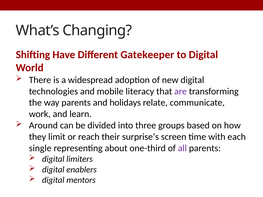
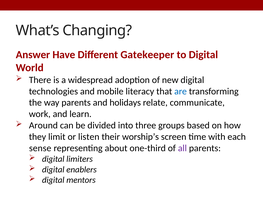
Shifting: Shifting -> Answer (33, 55)
are colour: purple -> blue (181, 91)
reach: reach -> listen (89, 137)
surprise’s: surprise’s -> worship’s (141, 137)
single: single -> sense (40, 148)
